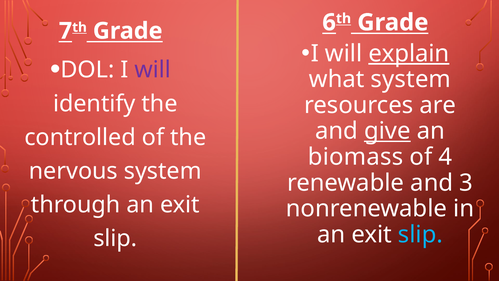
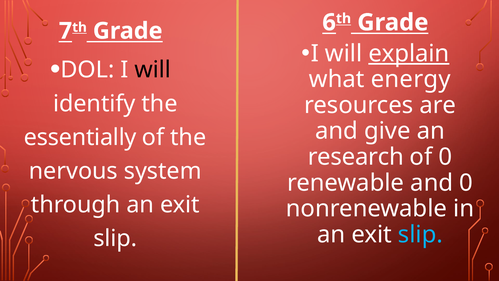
will colour: purple -> black (153, 70)
what system: system -> energy (411, 79)
give underline: present -> none (387, 131)
controlled: controlled -> essentially (80, 137)
biomass: biomass -> research (356, 157)
of 4: 4 -> 0 (445, 157)
and 3: 3 -> 0 (466, 183)
